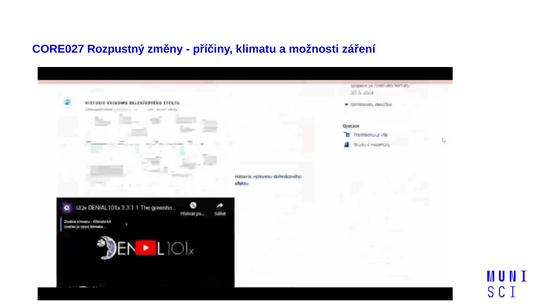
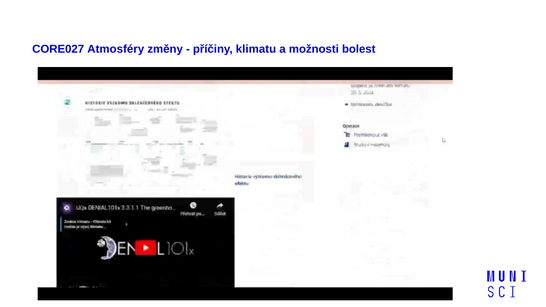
Rozpustný: Rozpustný -> Atmosféry (116, 49)
záření: záření -> bolest (359, 49)
